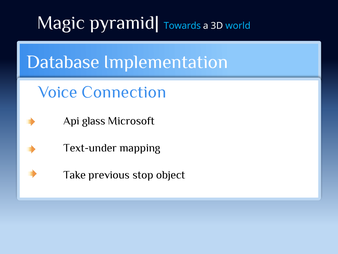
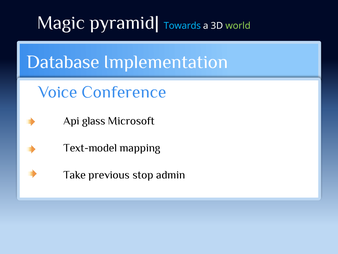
world colour: light blue -> light green (238, 26)
Connection: Connection -> Conference (124, 92)
Text-under: Text-under -> Text-model (90, 148)
object: object -> admin (171, 175)
